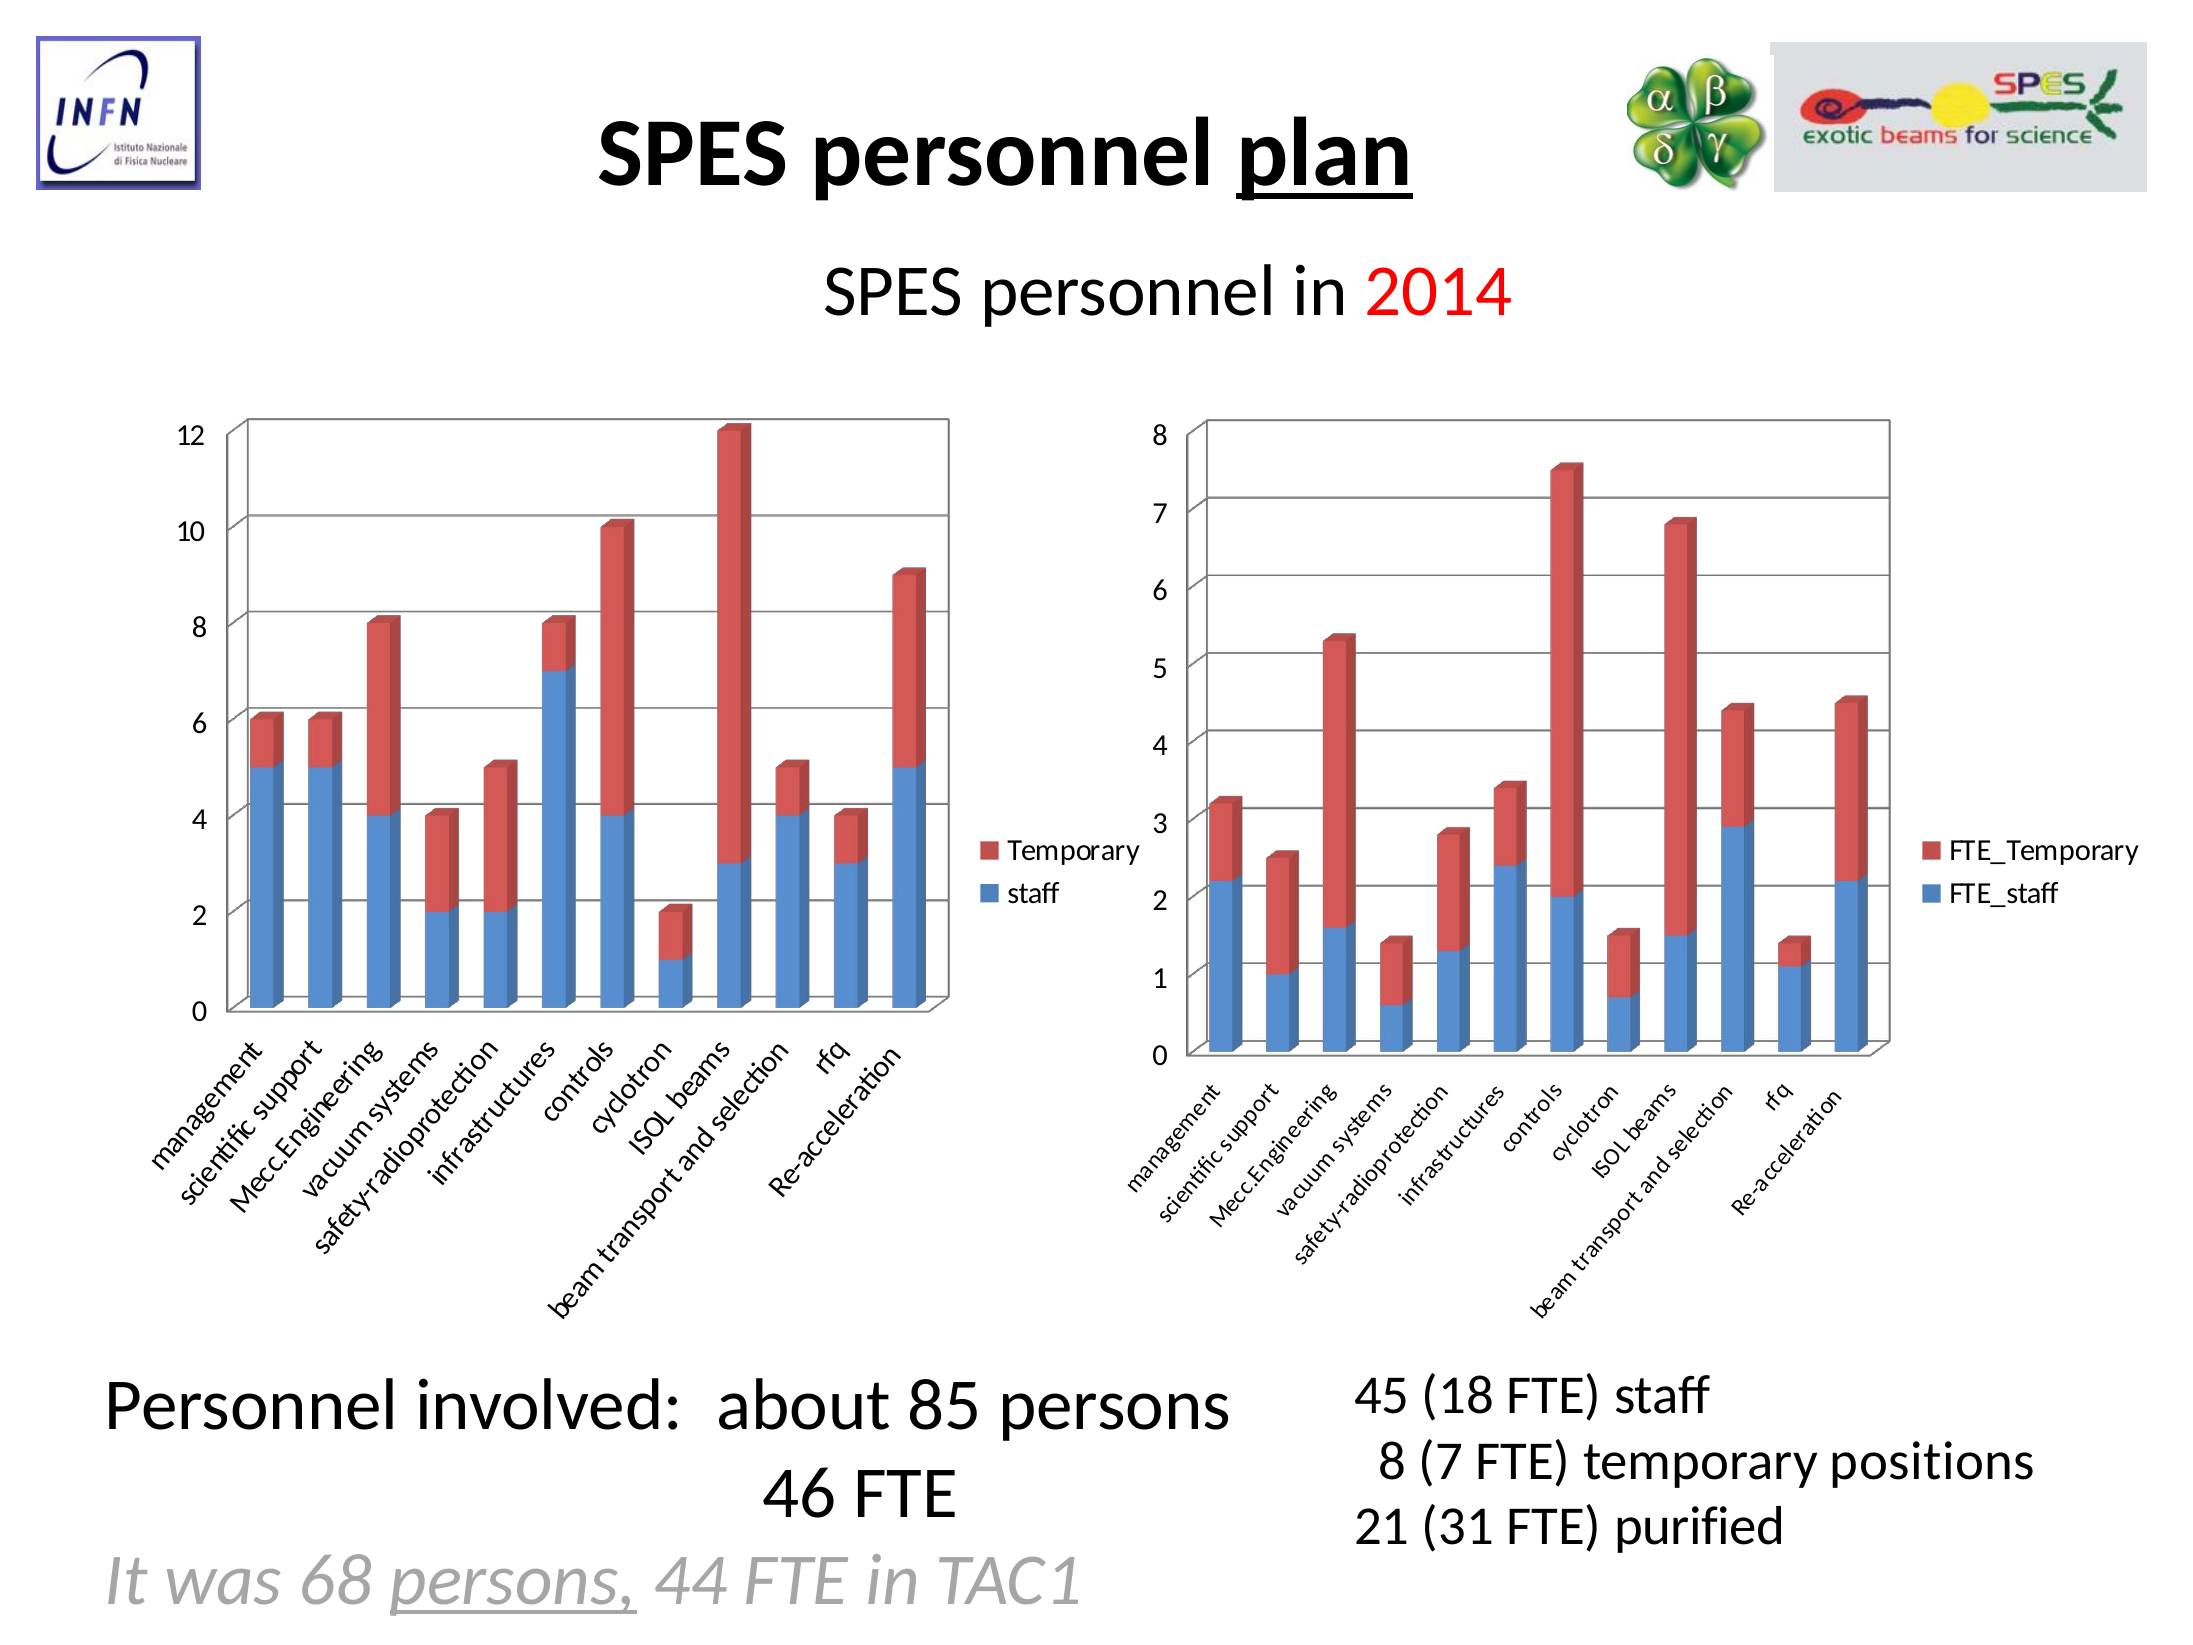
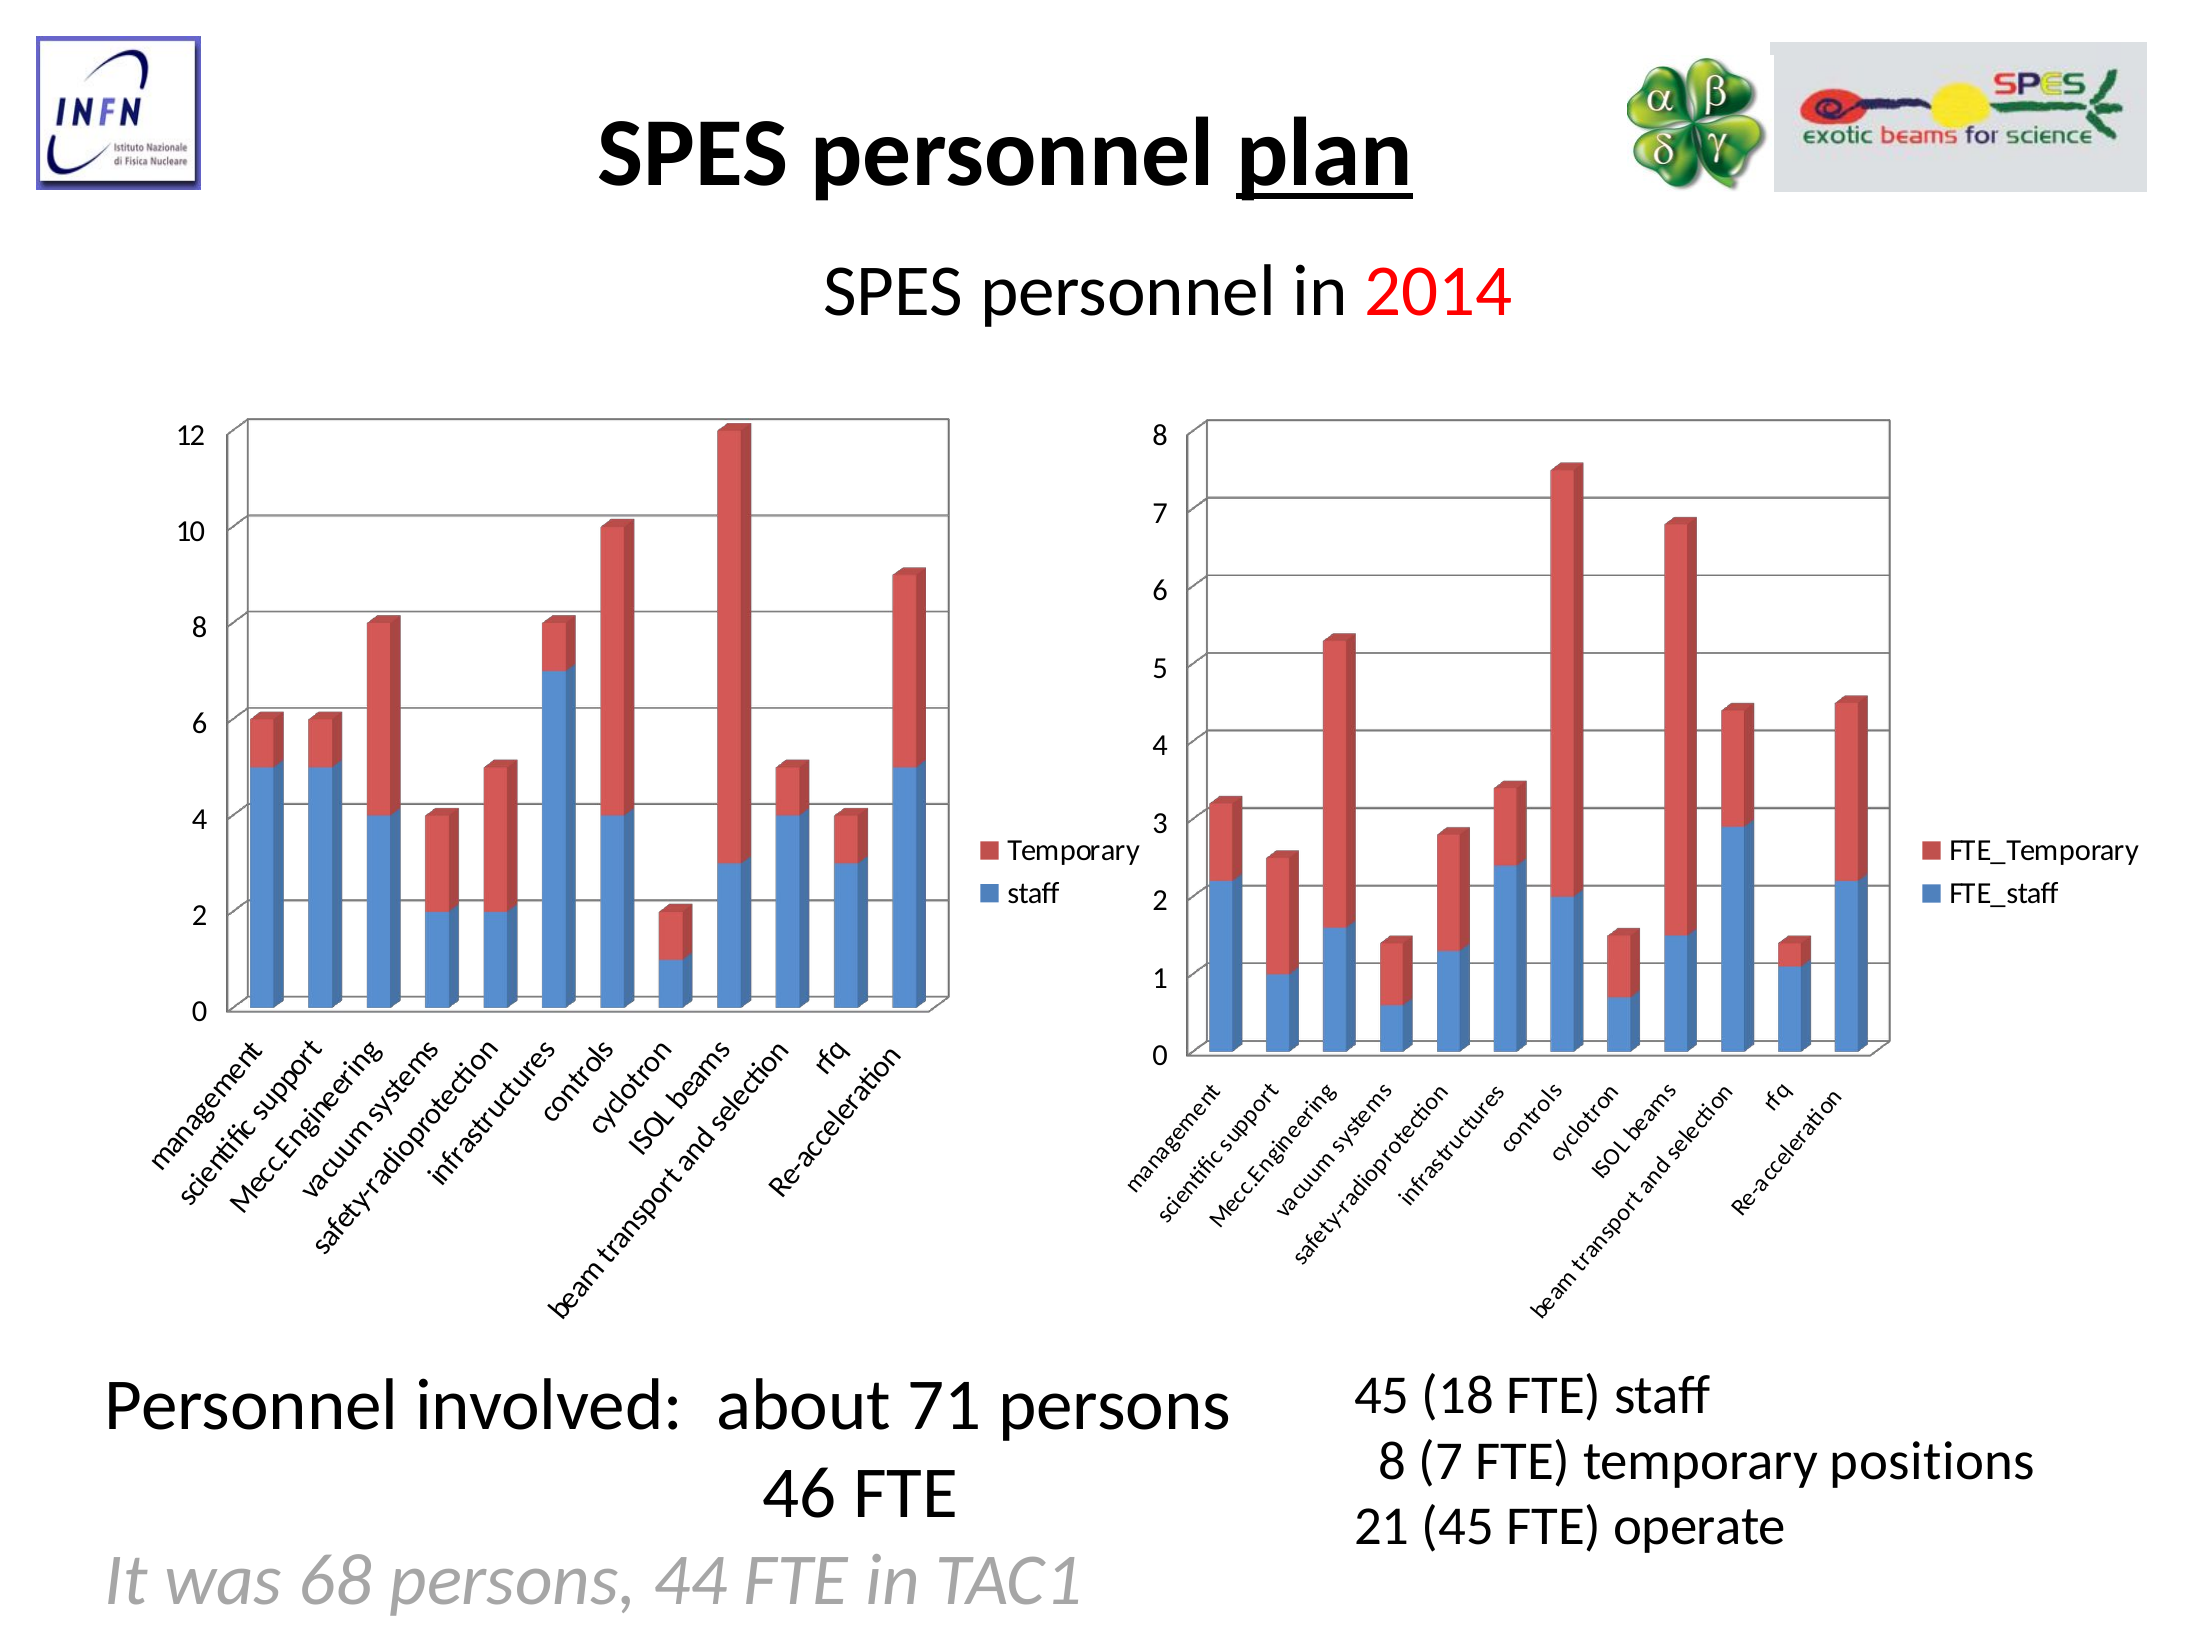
85: 85 -> 71 (944, 1405)
21 31: 31 -> 45 (1458, 1527)
purified: purified -> operate (1700, 1527)
persons underline: present -> none (513, 1581)
